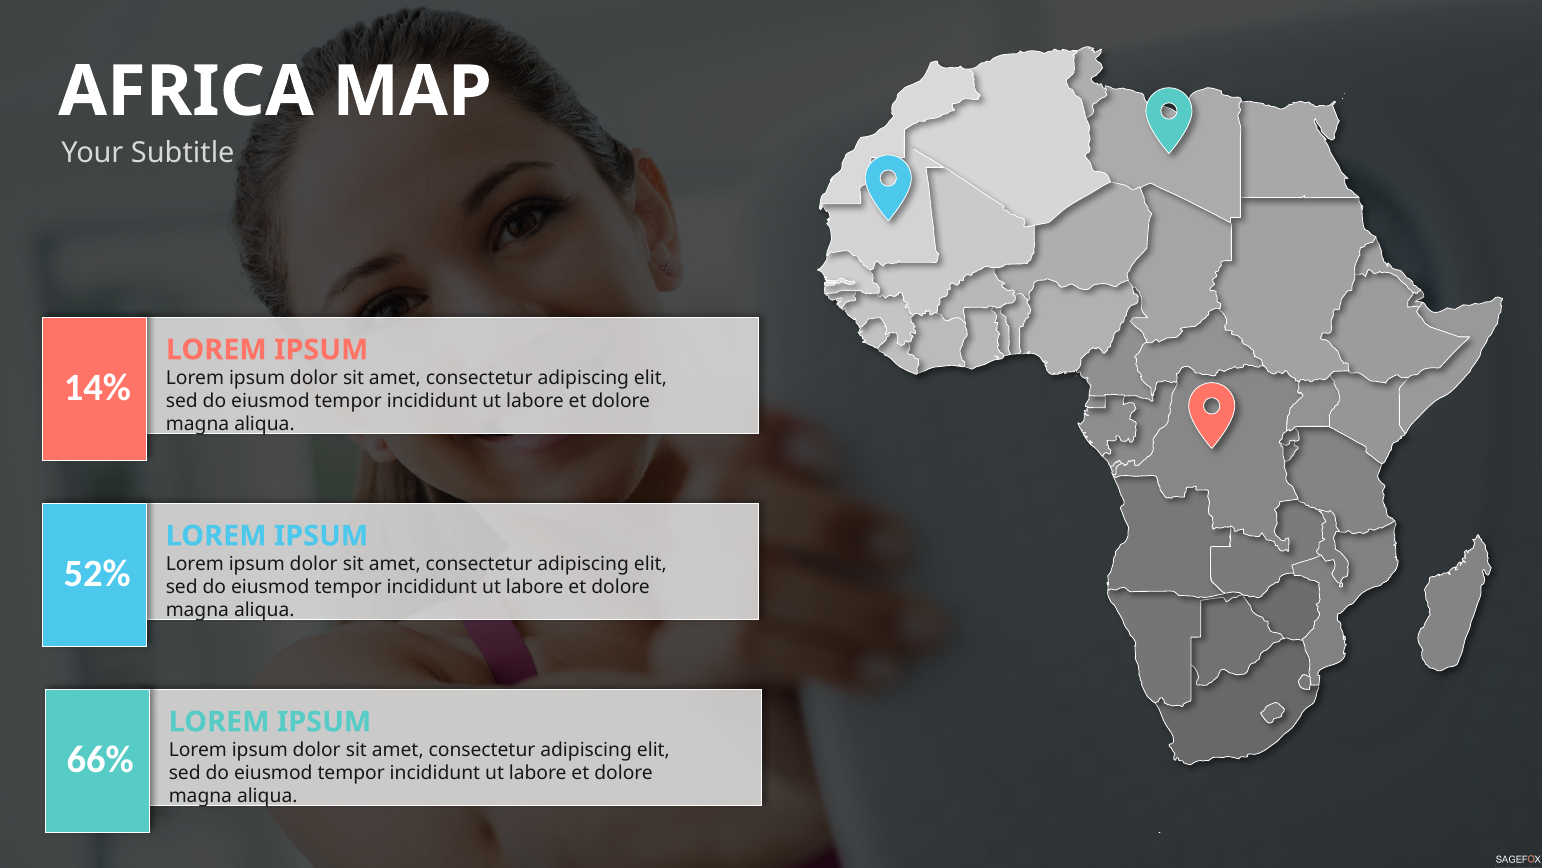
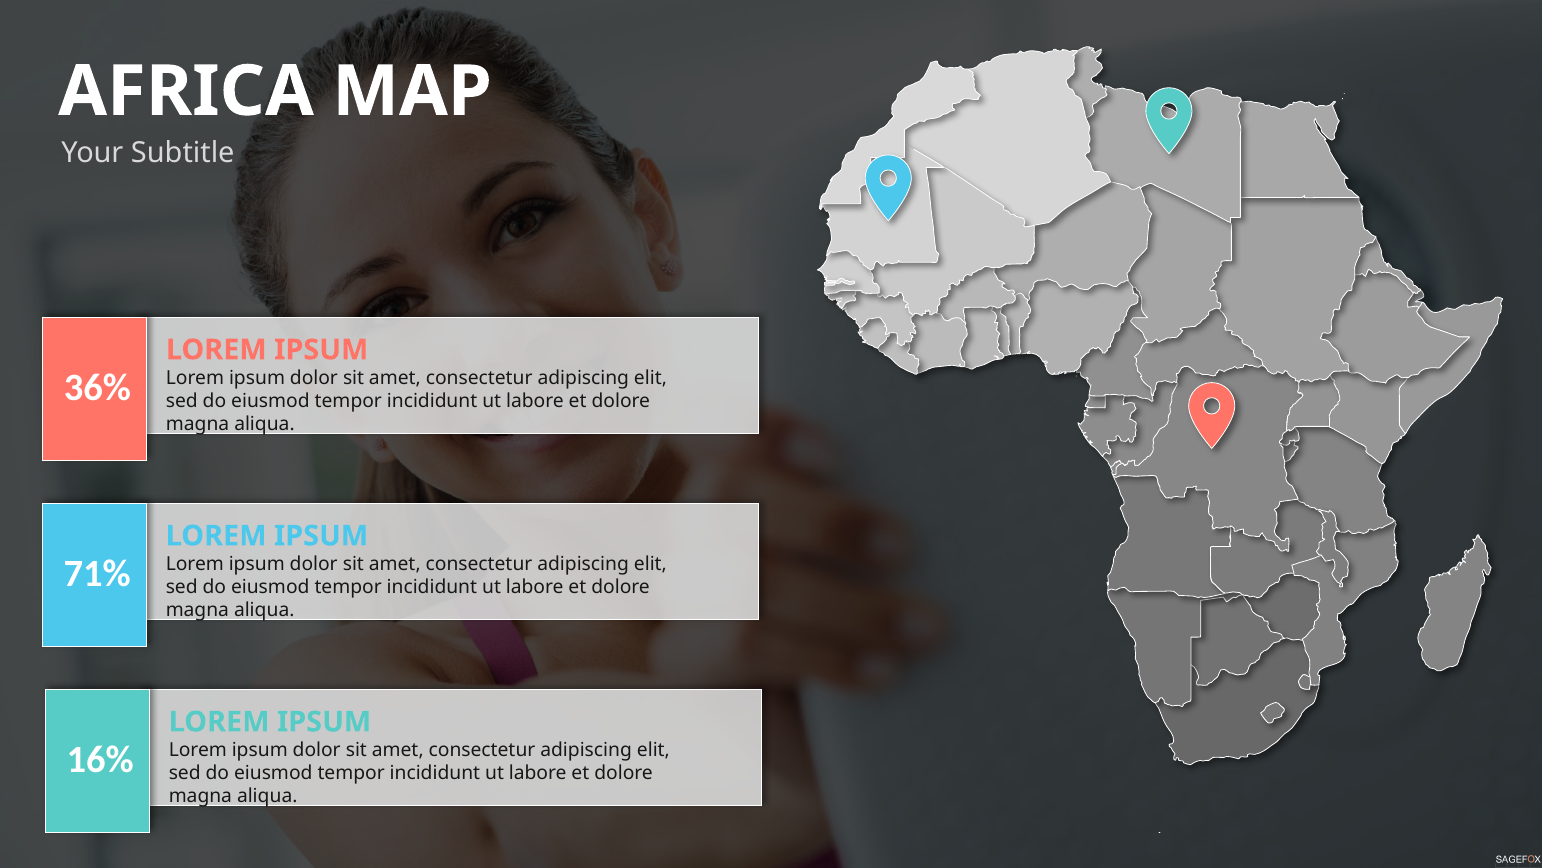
14%: 14% -> 36% (97, 387)
52%: 52% -> 71% (97, 573)
66%: 66% -> 16% (100, 759)
